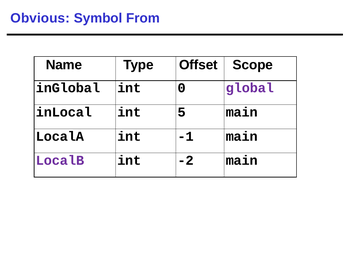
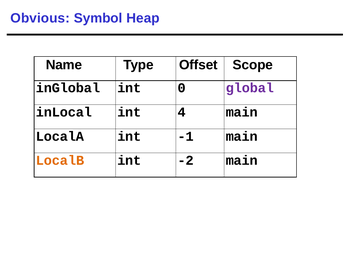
From: From -> Heap (143, 18)
5: 5 -> 4 (182, 112)
LocalB colour: purple -> orange (60, 160)
